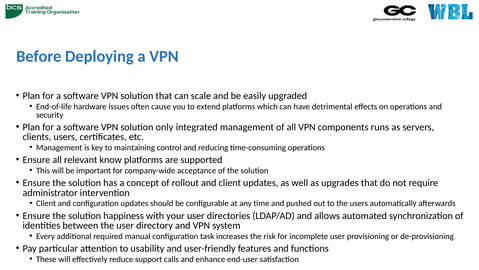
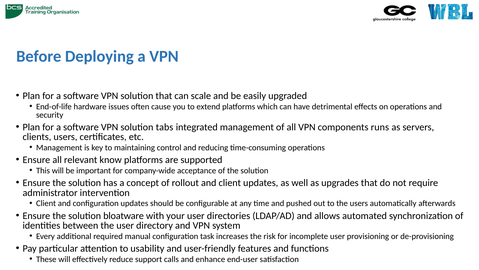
only: only -> tabs (165, 127)
happiness: happiness -> bloatware (124, 215)
